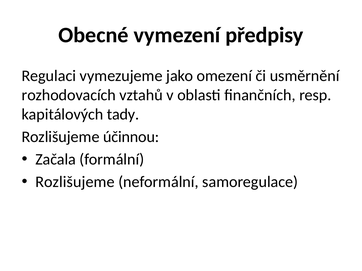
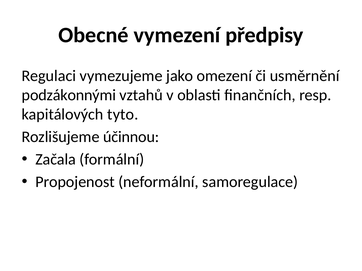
rozhodovacích: rozhodovacích -> podzákonnými (69, 95)
tady: tady -> tyto (123, 115)
Rozlišujeme: Rozlišujeme -> Propojenost (75, 182)
